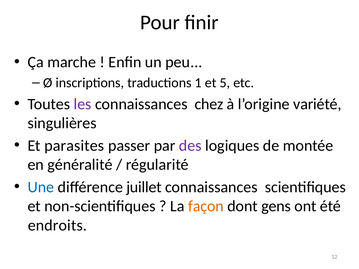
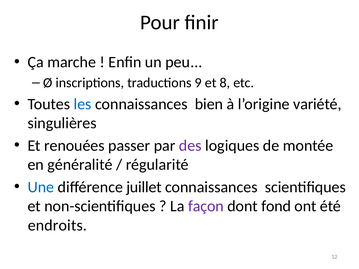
1: 1 -> 9 (198, 83)
5: 5 -> 8 (225, 83)
les colour: purple -> blue (83, 104)
chez: chez -> bien (209, 104)
parasites: parasites -> renouées (74, 146)
façon colour: orange -> purple (206, 206)
gens: gens -> fond (276, 206)
